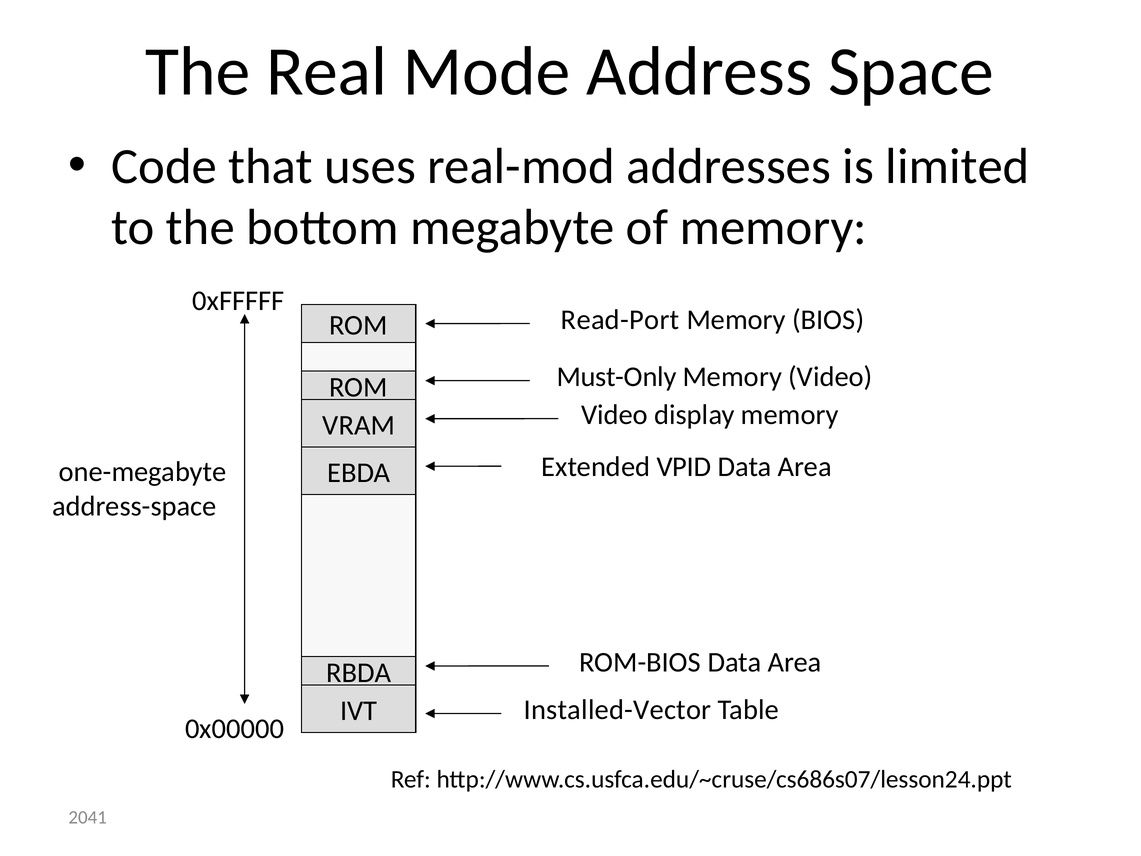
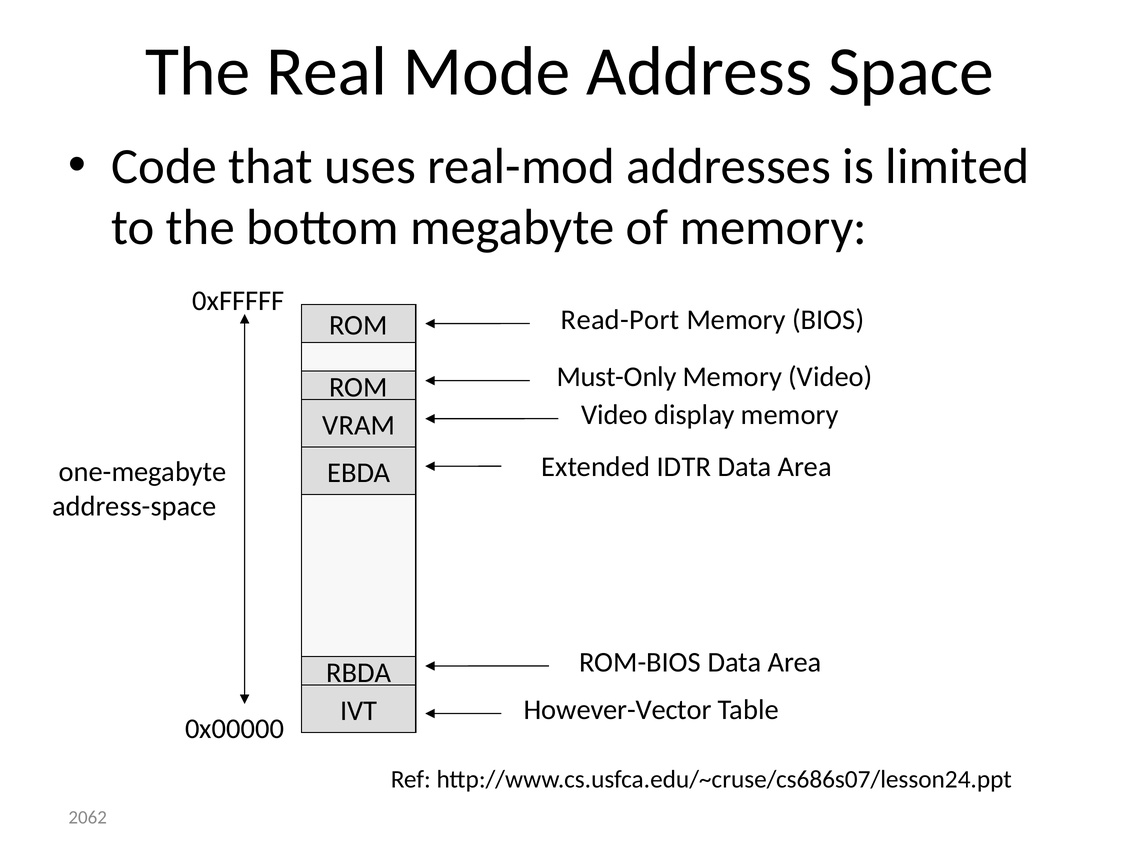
VPID: VPID -> IDTR (684, 467)
Installed-Vector: Installed-Vector -> However-Vector (618, 709)
2041: 2041 -> 2062 (88, 817)
